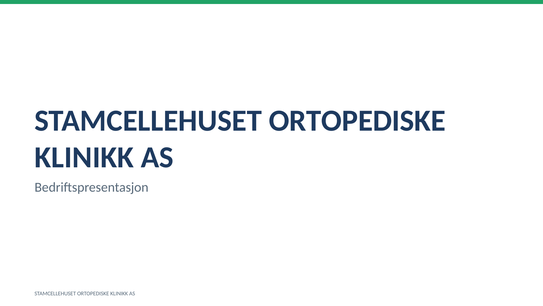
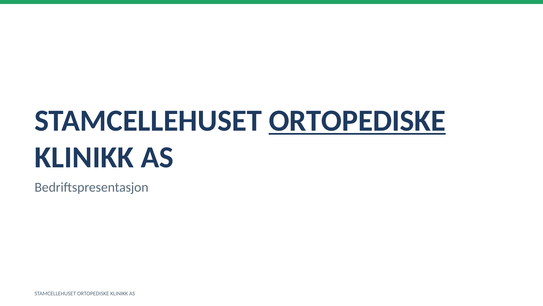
ORTOPEDISKE underline: none -> present (357, 120)
